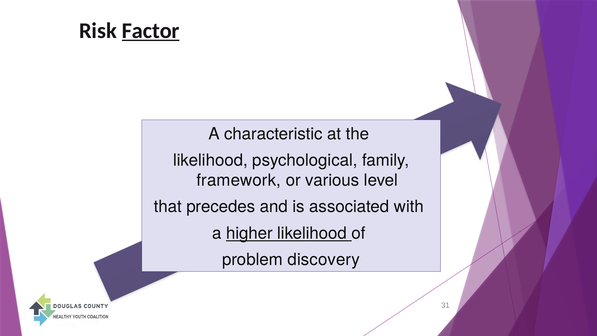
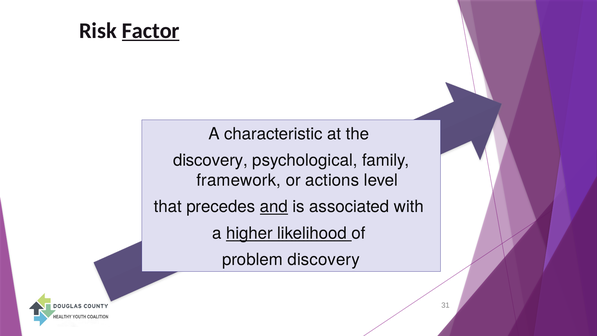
likelihood: likelihood -> discovery (210, 160)
various: various -> actions (332, 180)
and underline: none -> present (274, 207)
